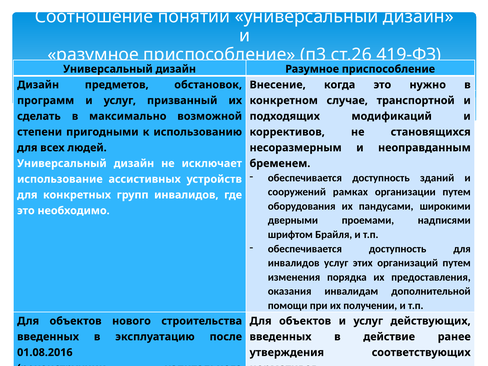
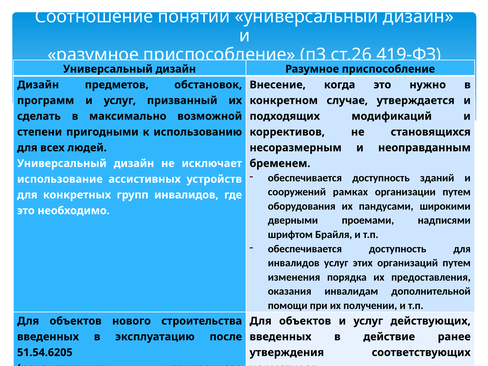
транспортной: транспортной -> утверждается (416, 100)
01.08.2016: 01.08.2016 -> 51.54.6205 (45, 352)
